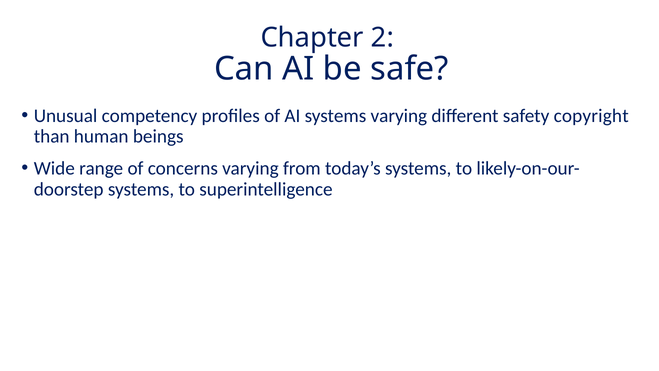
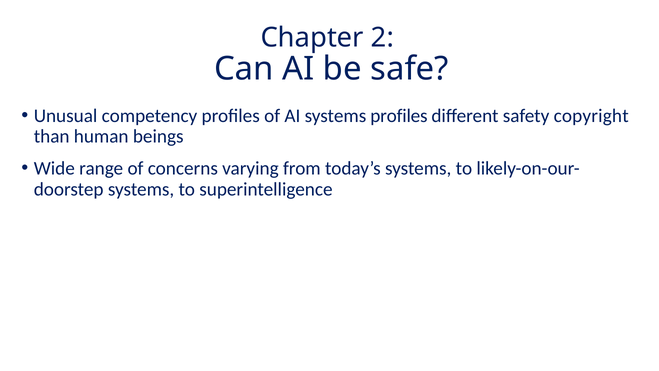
systems varying: varying -> profiles (399, 116)
